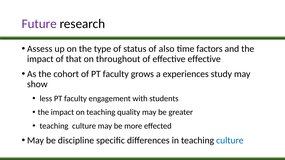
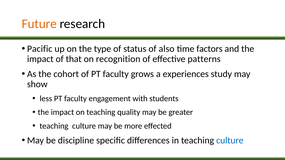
Future colour: purple -> orange (39, 24)
Assess: Assess -> Pacific (40, 49)
throughout: throughout -> recognition (118, 59)
effective effective: effective -> patterns (204, 59)
